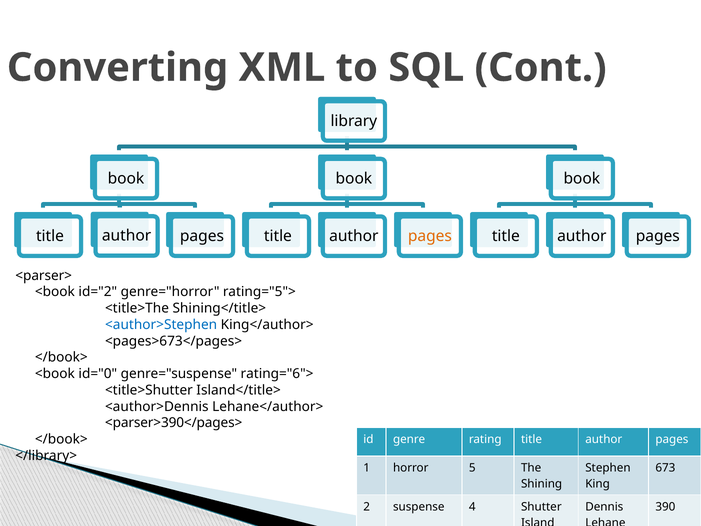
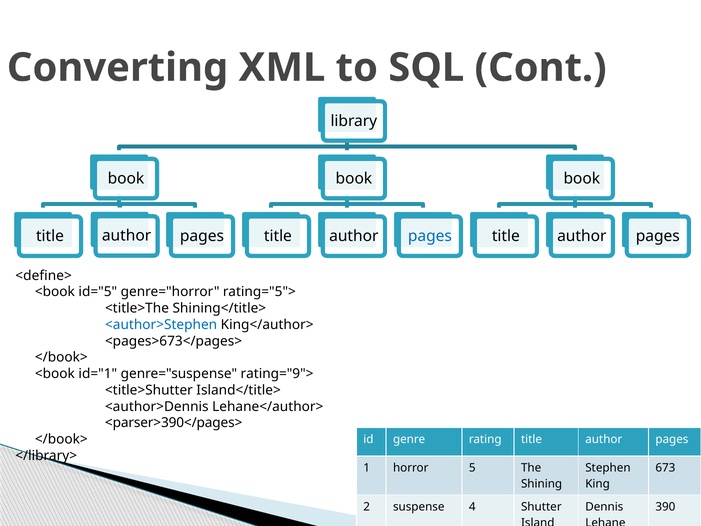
pages colour: orange -> blue (430, 236)
<parser>: <parser> -> <define> (44, 275)
id="2: id="2 -> id="5 (98, 292)
id="0: id="0 -> id="1 (98, 374)
rating="6">: rating="6"> -> rating="9"> (277, 374)
